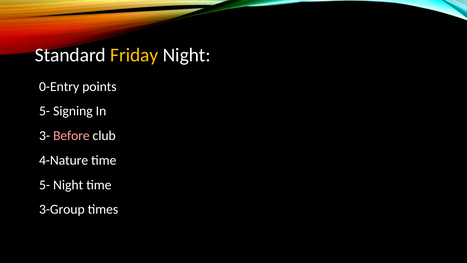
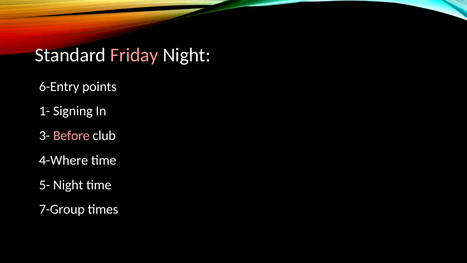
Friday colour: yellow -> pink (134, 55)
0-Entry: 0-Entry -> 6-Entry (59, 86)
5-: 5- -> 1- (45, 111)
4-Nature: 4-Nature -> 4-Where (64, 160)
3-Group: 3-Group -> 7-Group (62, 209)
